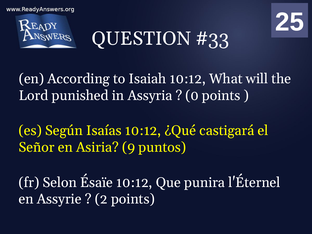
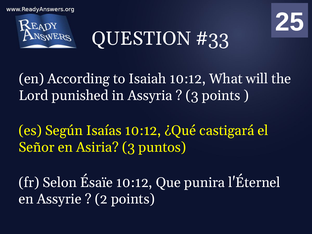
0: 0 -> 3 (192, 96)
Asiria 9: 9 -> 3 (129, 147)
